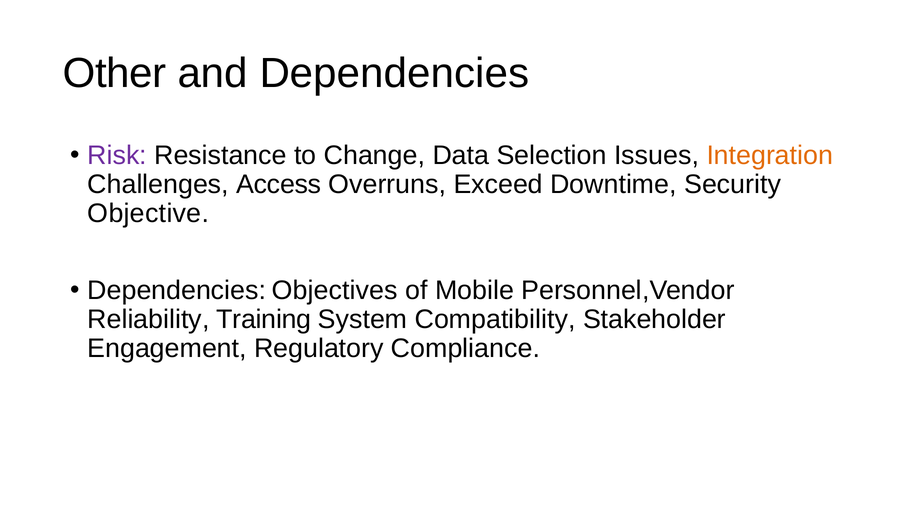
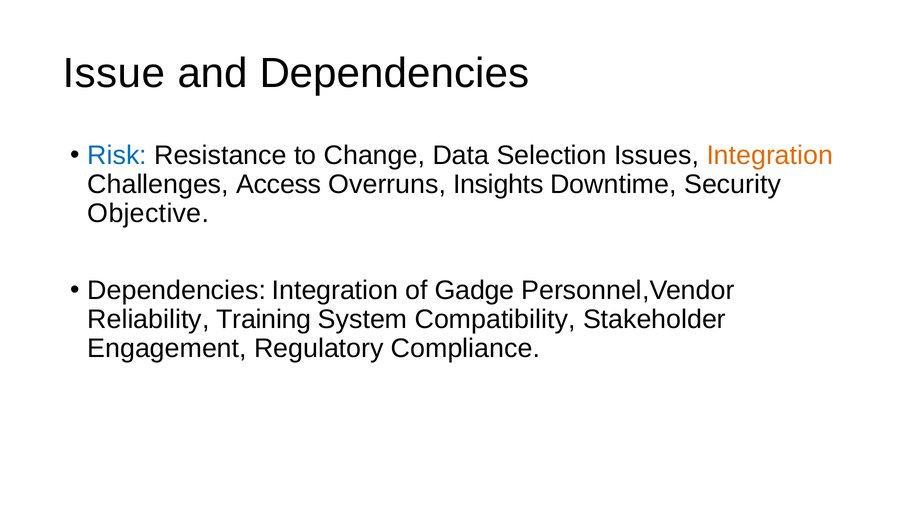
Other: Other -> Issue (114, 73)
Risk colour: purple -> blue (117, 156)
Exceed: Exceed -> Insights (498, 185)
Dependencies Objectives: Objectives -> Integration (335, 291)
Mobile: Mobile -> Gadge (475, 291)
